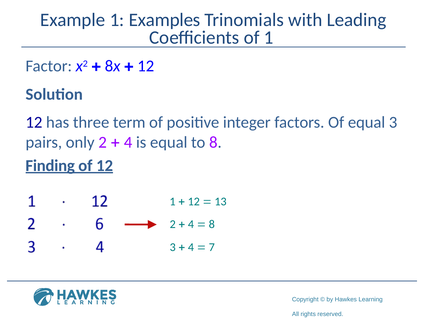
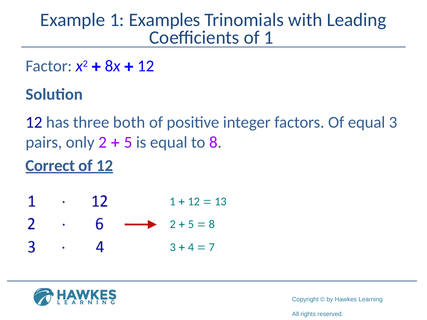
term: term -> both (129, 123)
4: 4 -> 5 (128, 142)
Finding: Finding -> Correct (50, 166)
4: 4 -> 5 (191, 224)
